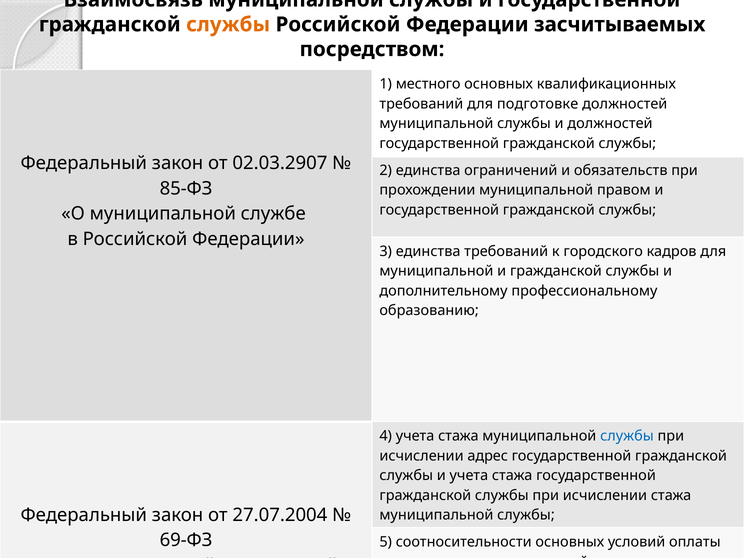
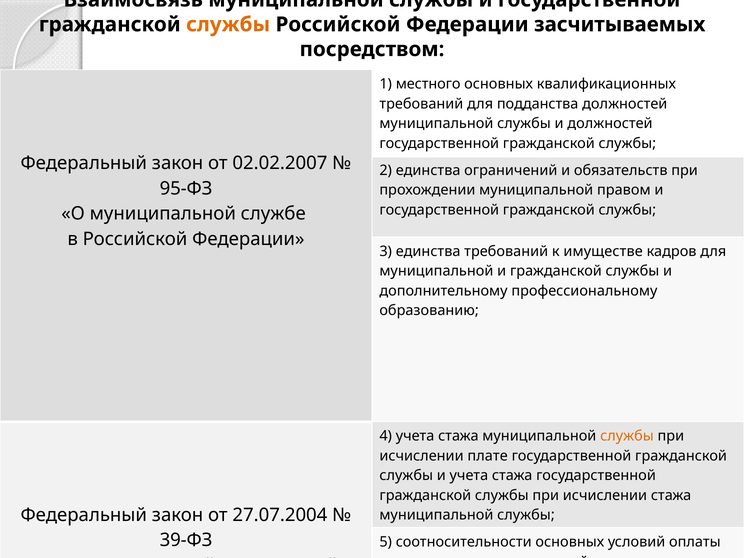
подготовке: подготовке -> подданства (538, 104)
02.03.2907: 02.03.2907 -> 02.02.2007 (280, 163)
85-ФЗ: 85-ФЗ -> 95-ФЗ (186, 188)
городского: городского -> имуществе (603, 251)
службы colour: blue -> orange (627, 436)
адрес: адрес -> плате (488, 456)
69-ФЗ: 69-ФЗ -> 39-ФЗ (186, 540)
